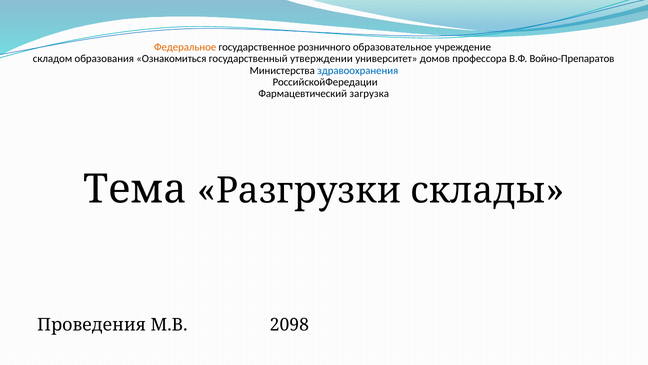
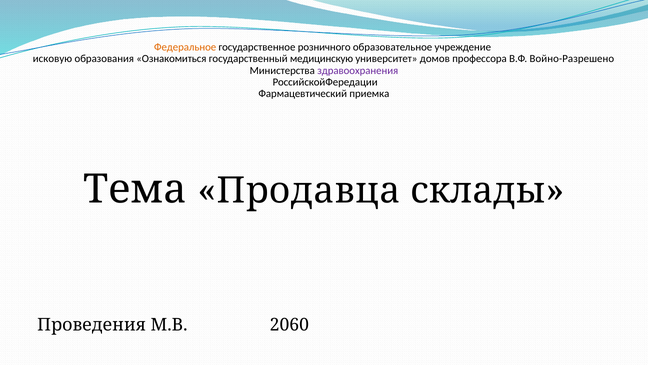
складом: складом -> исковую (52, 59)
утверждении: утверждении -> медицинскую (322, 59)
Войно-Препаратов: Войно-Препаратов -> Войно-Разрешено (572, 59)
здравоохранения colour: blue -> purple (358, 70)
загрузка: загрузка -> приемка (369, 94)
Разгрузки: Разгрузки -> Продавца (299, 190)
2098: 2098 -> 2060 (289, 324)
